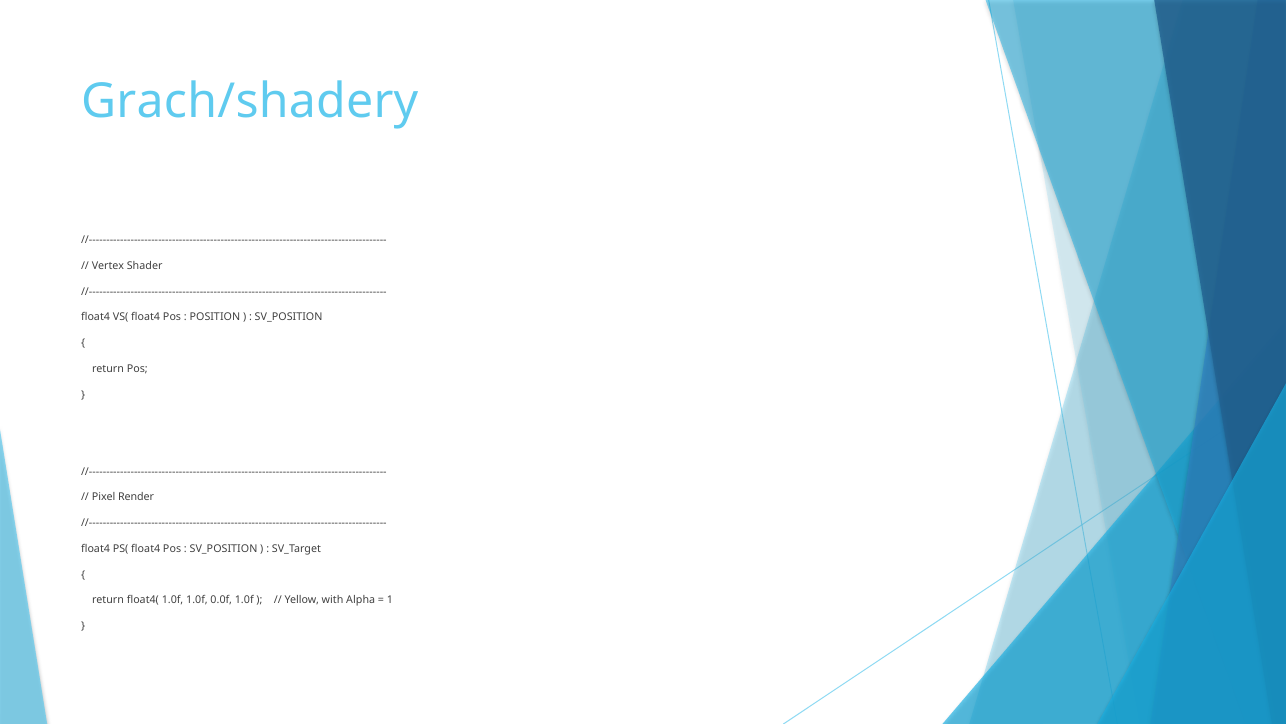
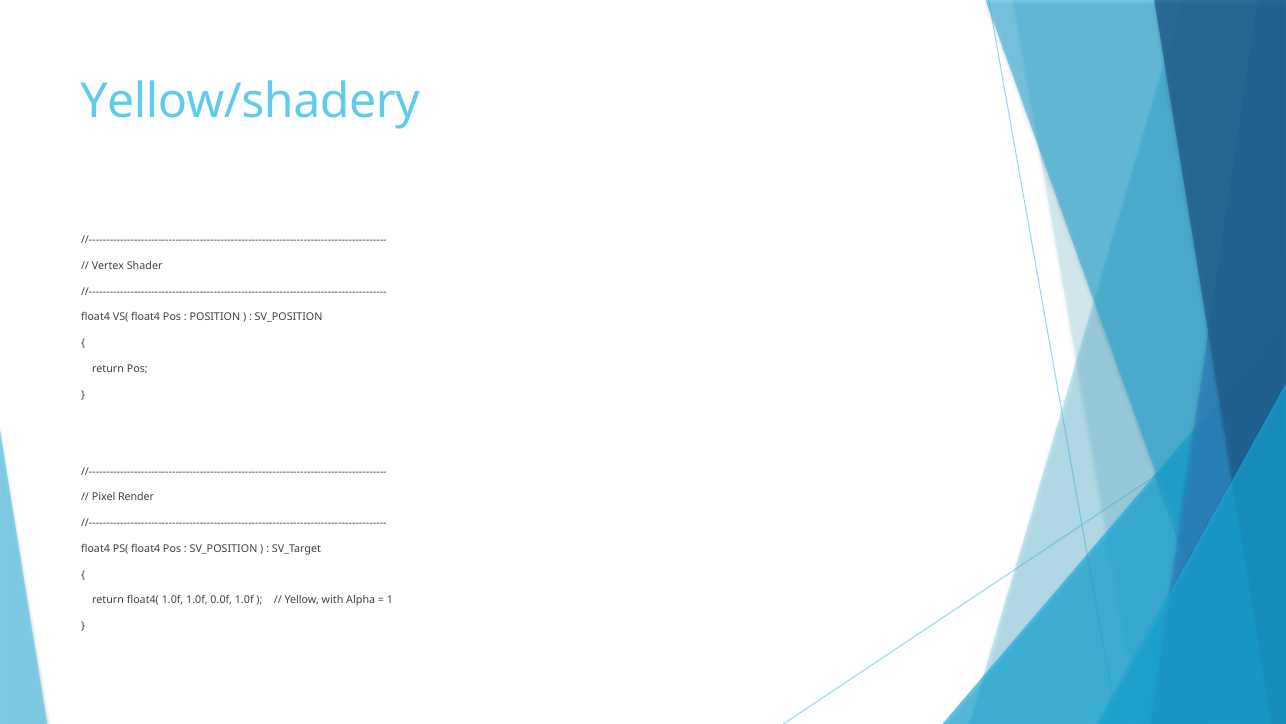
Grach/shadery: Grach/shadery -> Yellow/shadery (250, 101)
